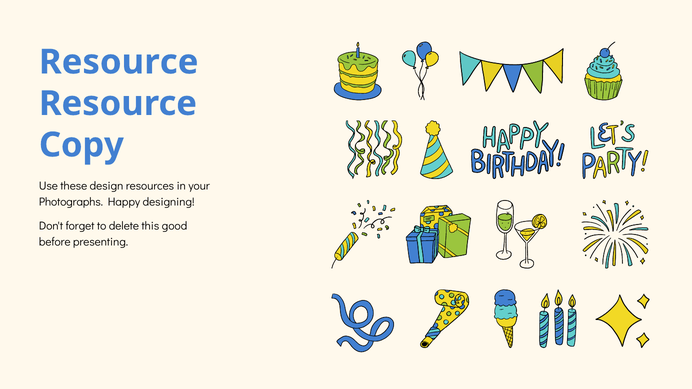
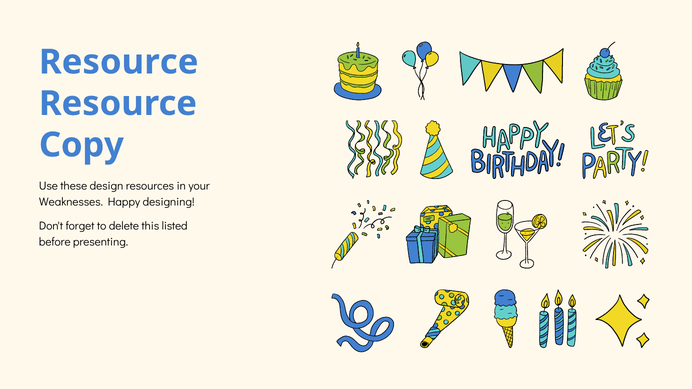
Photographs: Photographs -> Weaknesses (71, 202)
good: good -> listed (175, 226)
